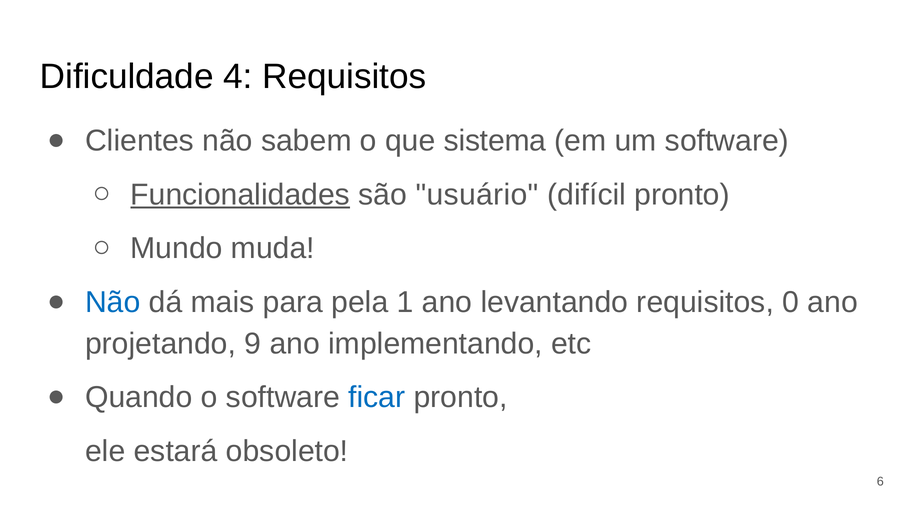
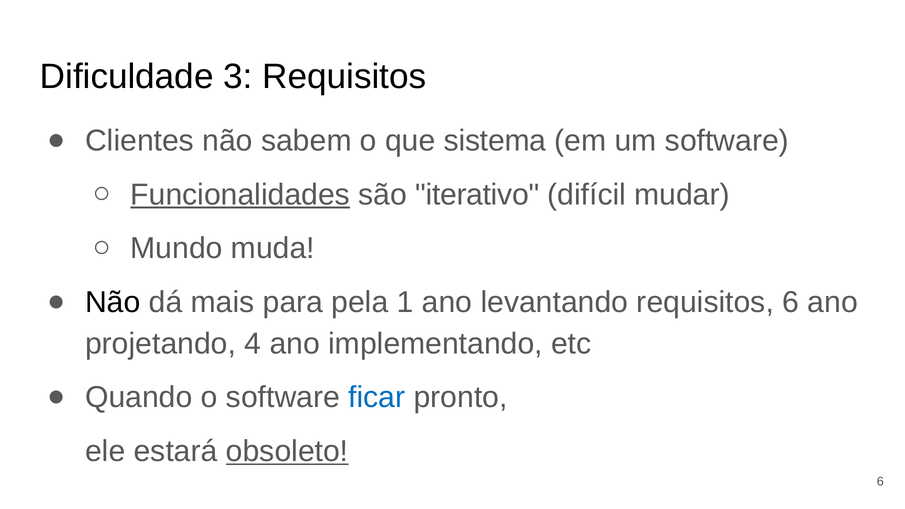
4: 4 -> 3 (238, 77)
usuário: usuário -> iterativo (477, 195)
difícil pronto: pronto -> mudar (682, 195)
Não colour: blue -> black (113, 302)
levantando requisitos 0: 0 -> 6 (791, 302)
9: 9 -> 4 (253, 344)
obsoleto underline: none -> present (287, 451)
